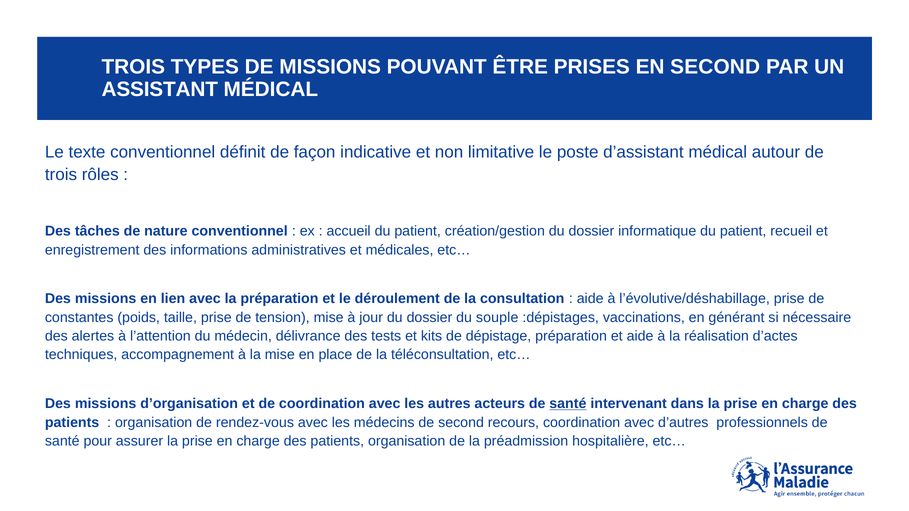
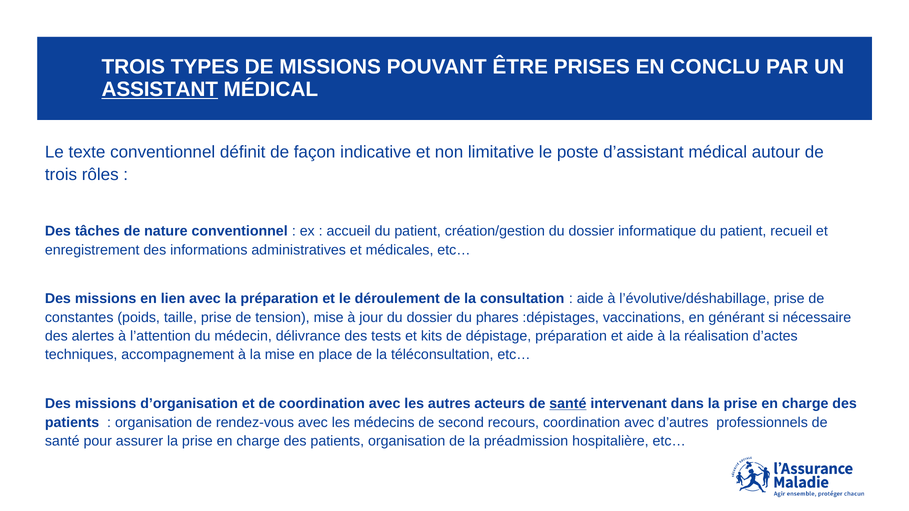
EN SECOND: SECOND -> CONCLU (715, 67)
ASSISTANT underline: none -> present (160, 90)
souple: souple -> phares (497, 318)
